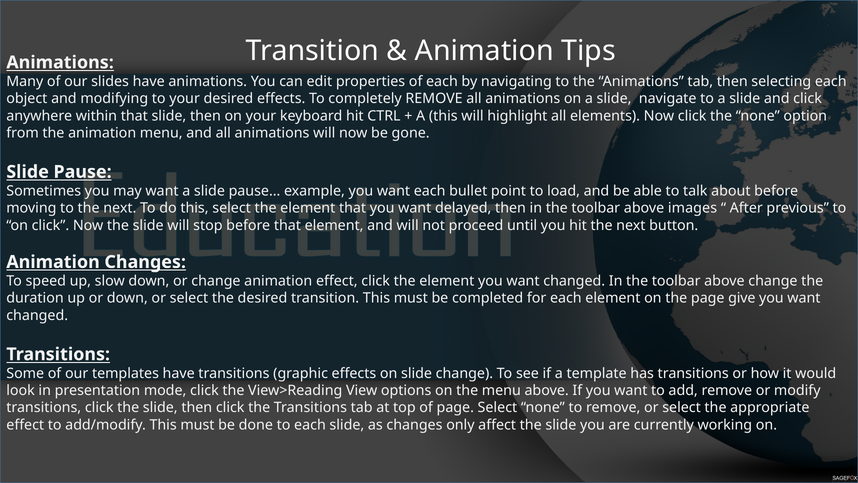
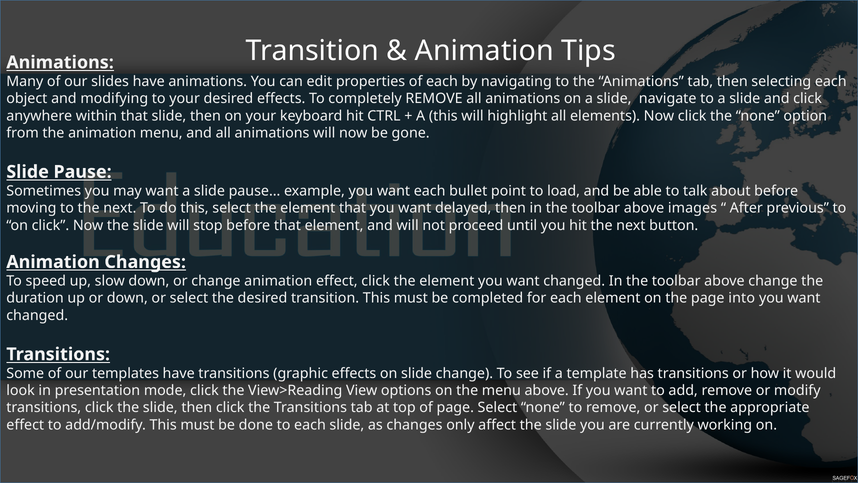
give: give -> into (742, 298)
